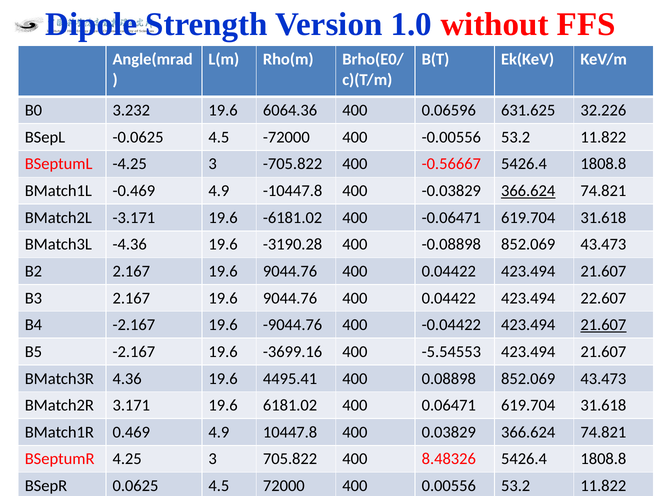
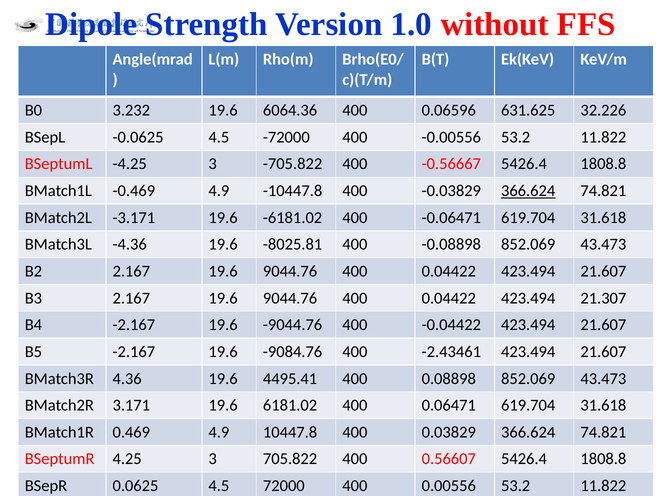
-3190.28: -3190.28 -> -8025.81 (293, 244)
22.607: 22.607 -> 21.307 (603, 298)
21.607 underline: present -> none (603, 325)
-3699.16: -3699.16 -> -9084.76 (293, 352)
-5.54553: -5.54553 -> -2.43461 (451, 352)
8.48326: 8.48326 -> 0.56607 (449, 459)
